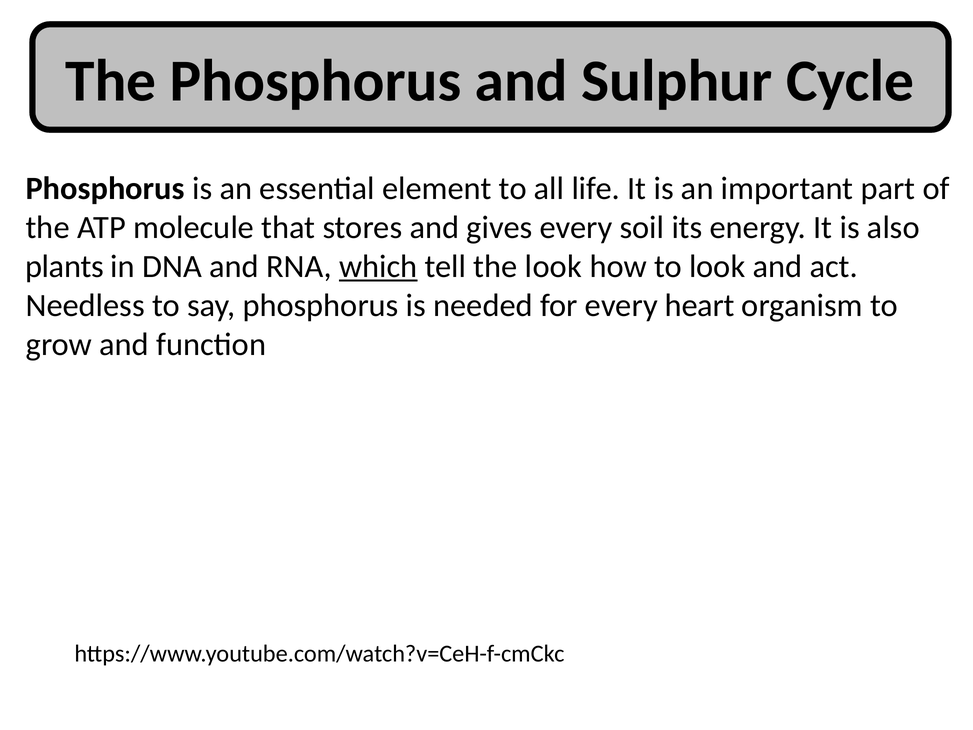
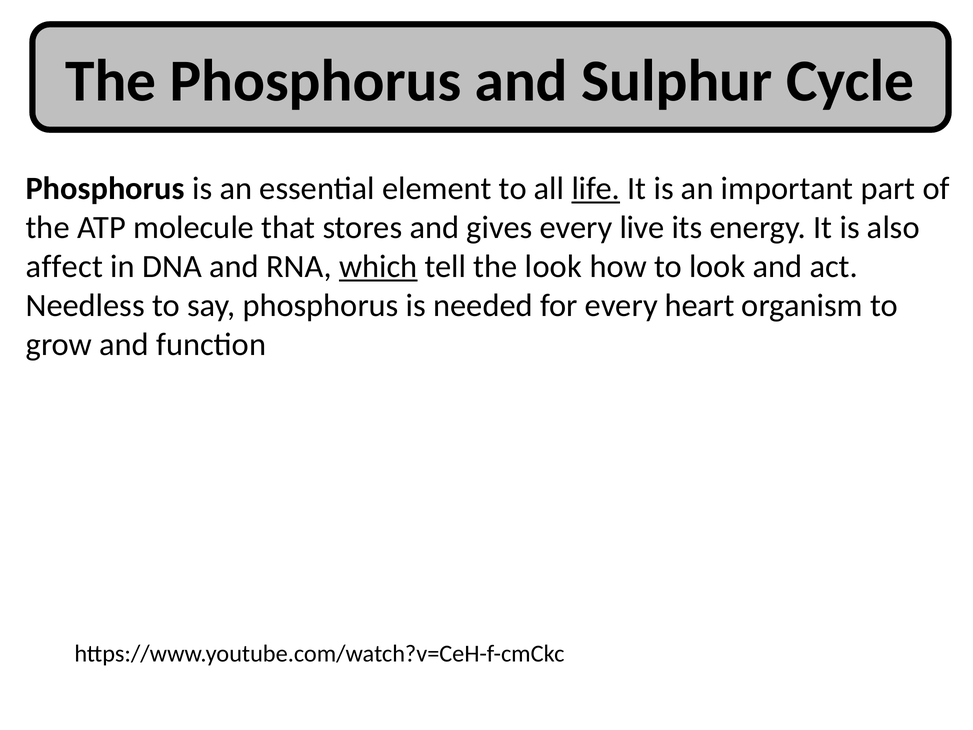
life underline: none -> present (596, 189)
soil: soil -> live (642, 228)
plants: plants -> affect (64, 266)
